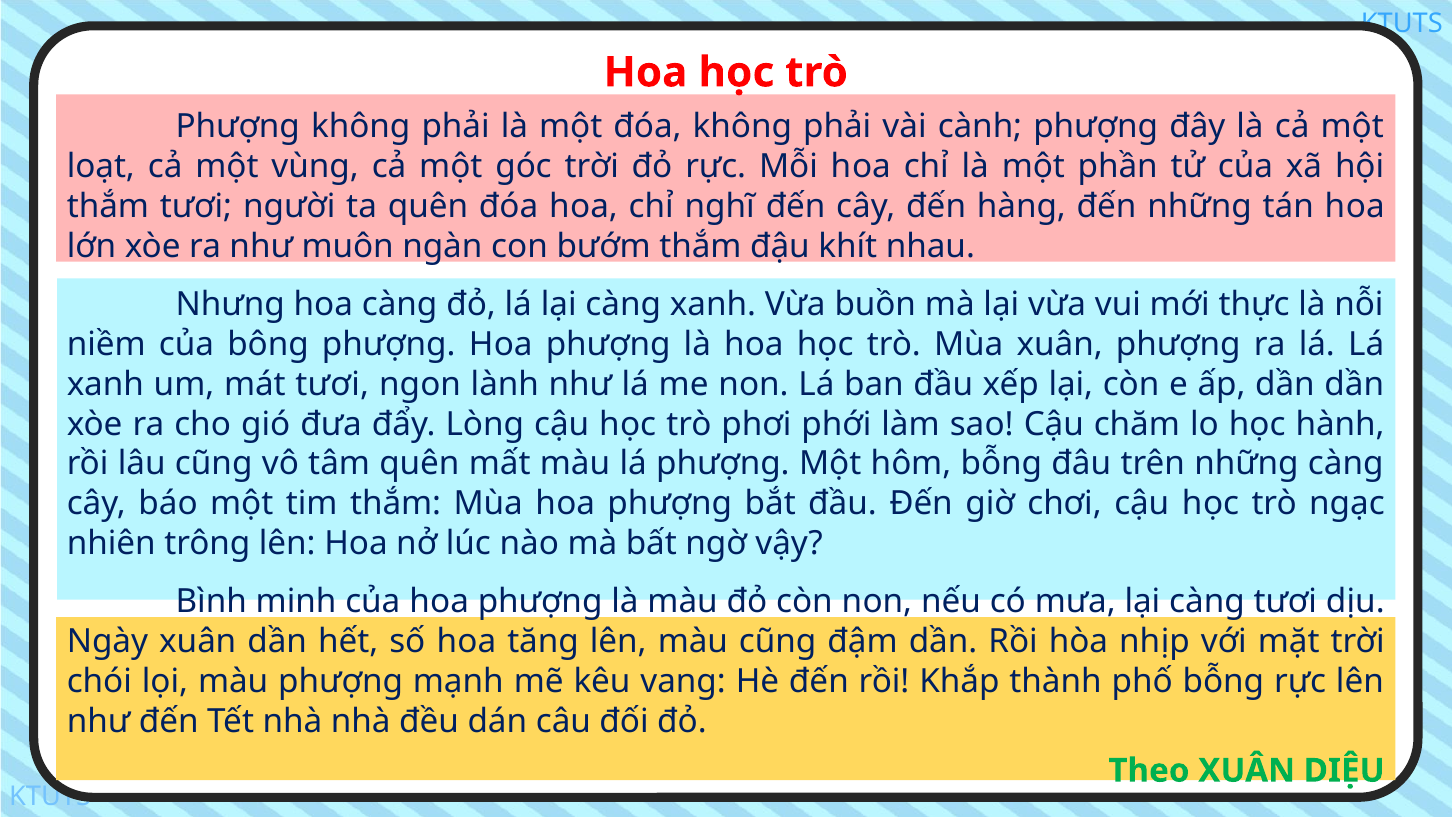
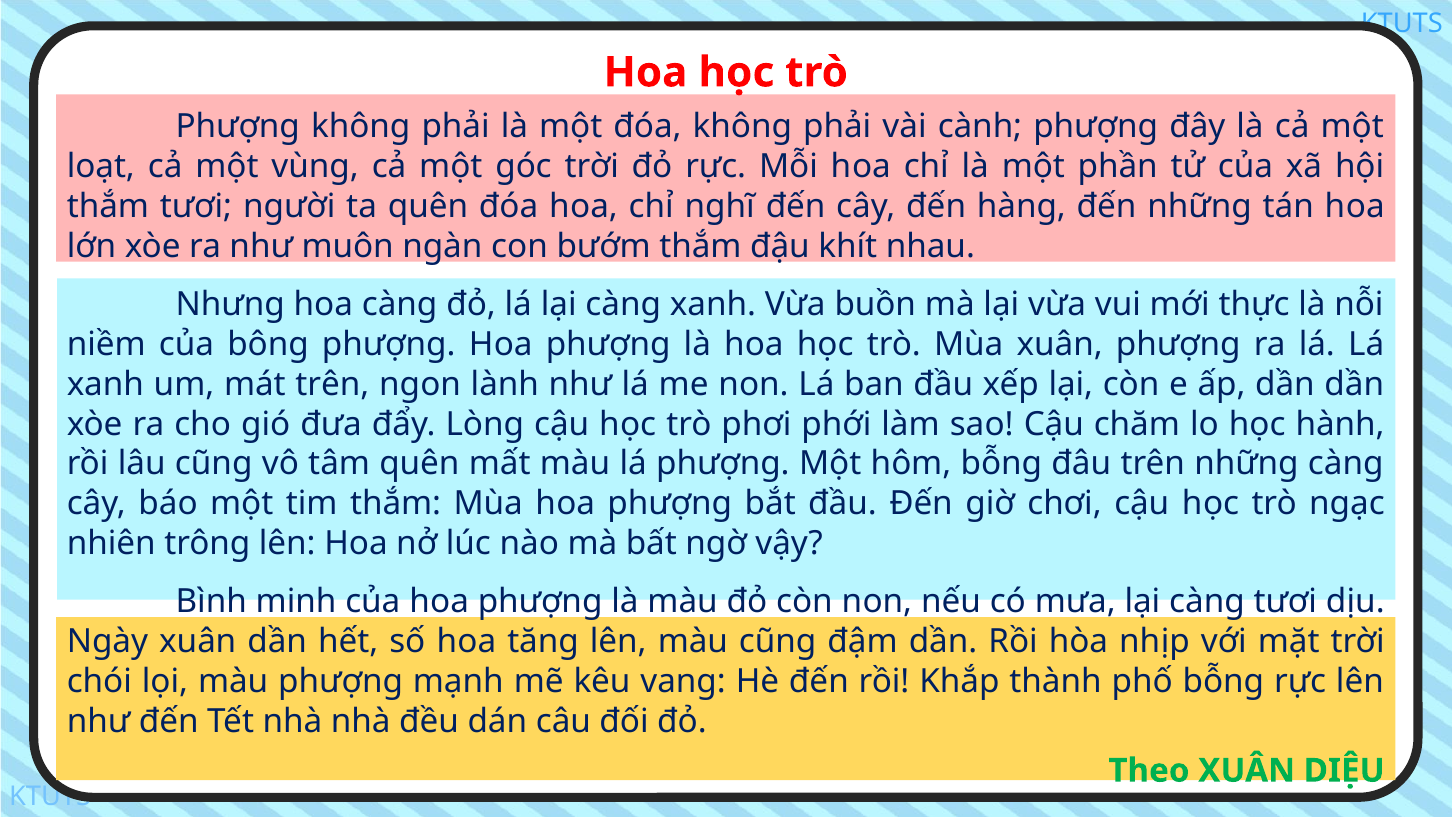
mát tươi: tươi -> trên (332, 384)
